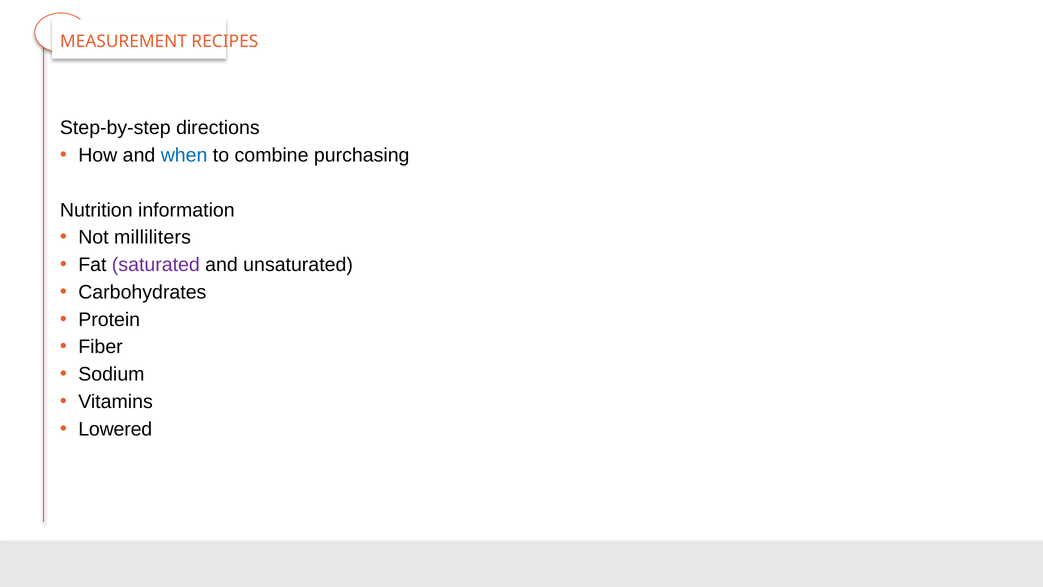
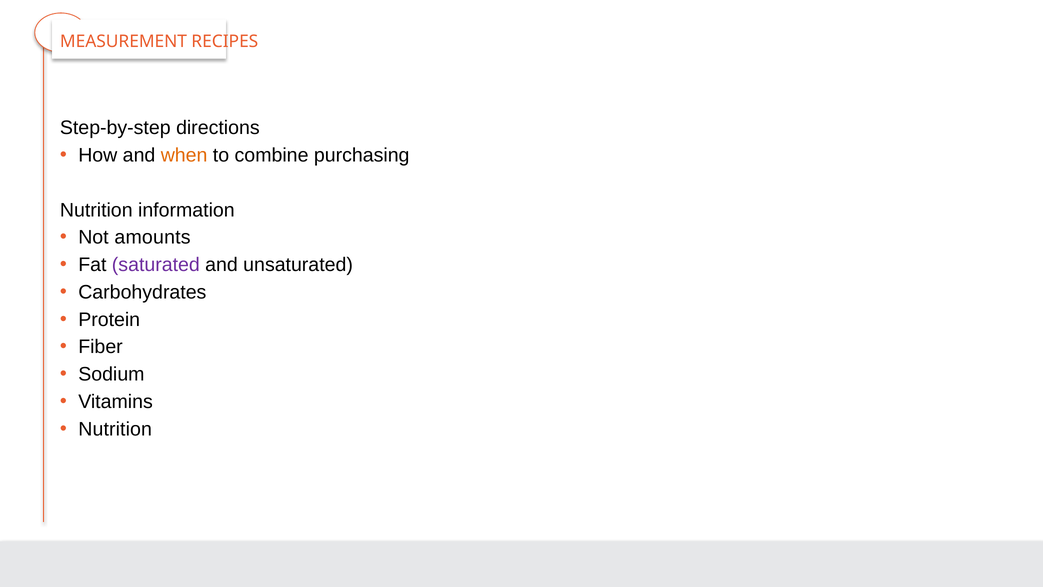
when colour: blue -> orange (184, 155)
milliliters: milliliters -> amounts (153, 237)
Lowered: Lowered -> Nutrition (115, 429)
